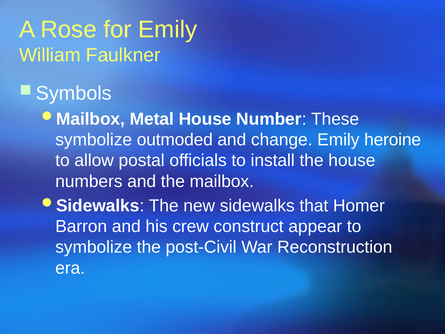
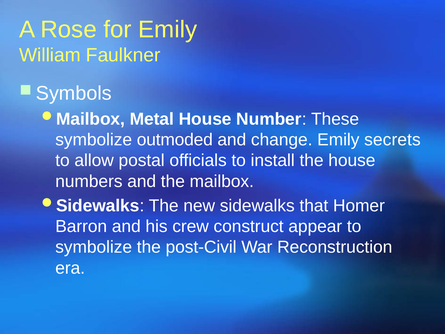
heroine: heroine -> secrets (392, 140)
